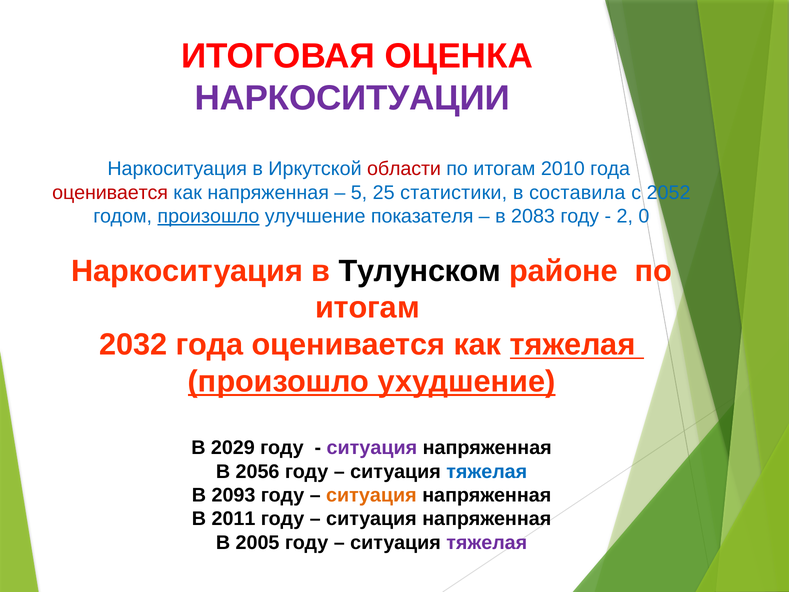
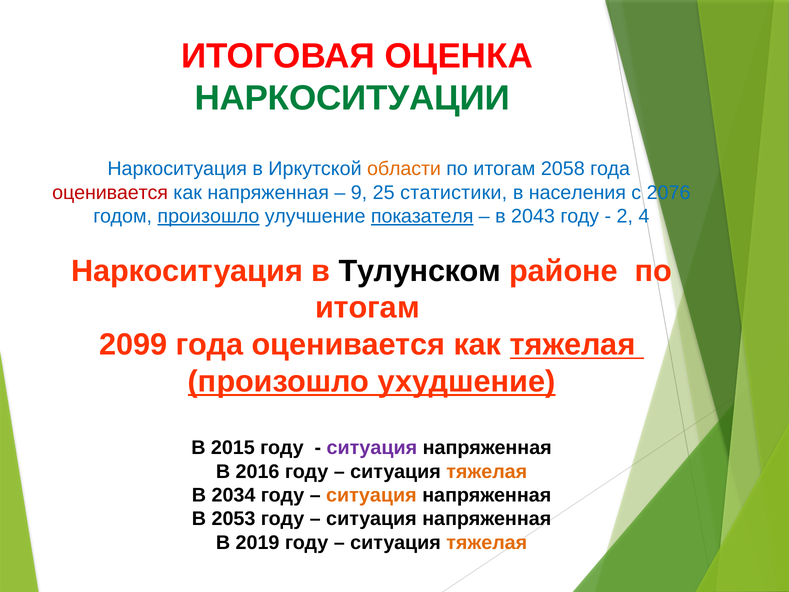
НАРКОСИТУАЦИИ colour: purple -> green (352, 98)
области colour: red -> orange (404, 169)
2010: 2010 -> 2058 (563, 169)
5: 5 -> 9 (359, 193)
составила: составила -> населения (577, 193)
2052: 2052 -> 2076 (669, 193)
показателя underline: none -> present (422, 216)
2083: 2083 -> 2043 (533, 216)
0: 0 -> 4 (644, 216)
2032: 2032 -> 2099 (133, 345)
2029: 2029 -> 2015 (233, 448)
2056: 2056 -> 2016 (258, 471)
тяжелая colour: blue -> orange (487, 471)
2093: 2093 -> 2034 (233, 495)
2011: 2011 -> 2053 (233, 519)
2005: 2005 -> 2019 (258, 542)
тяжелая colour: purple -> orange (487, 542)
